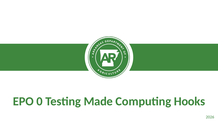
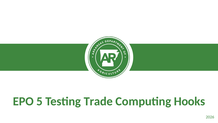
0: 0 -> 5 (40, 101)
Made: Made -> Trade (98, 101)
